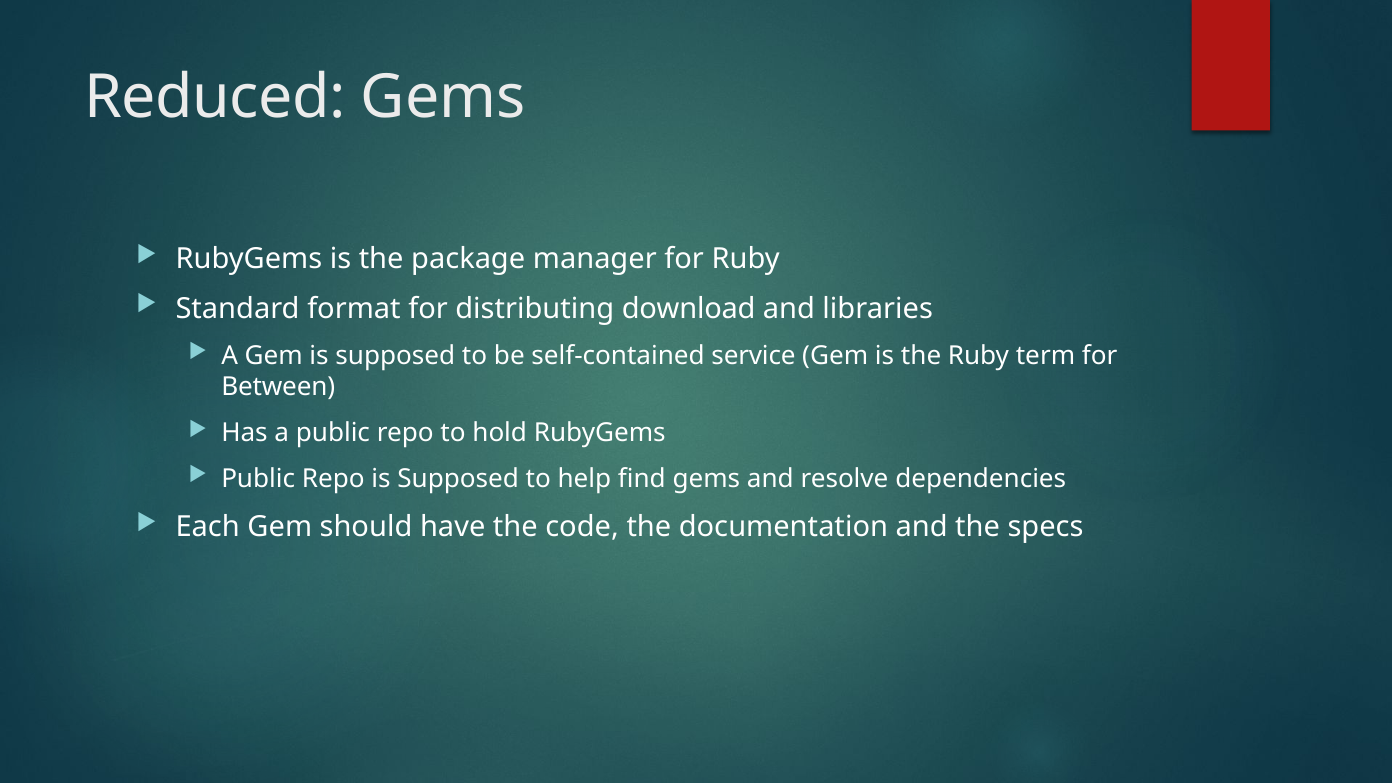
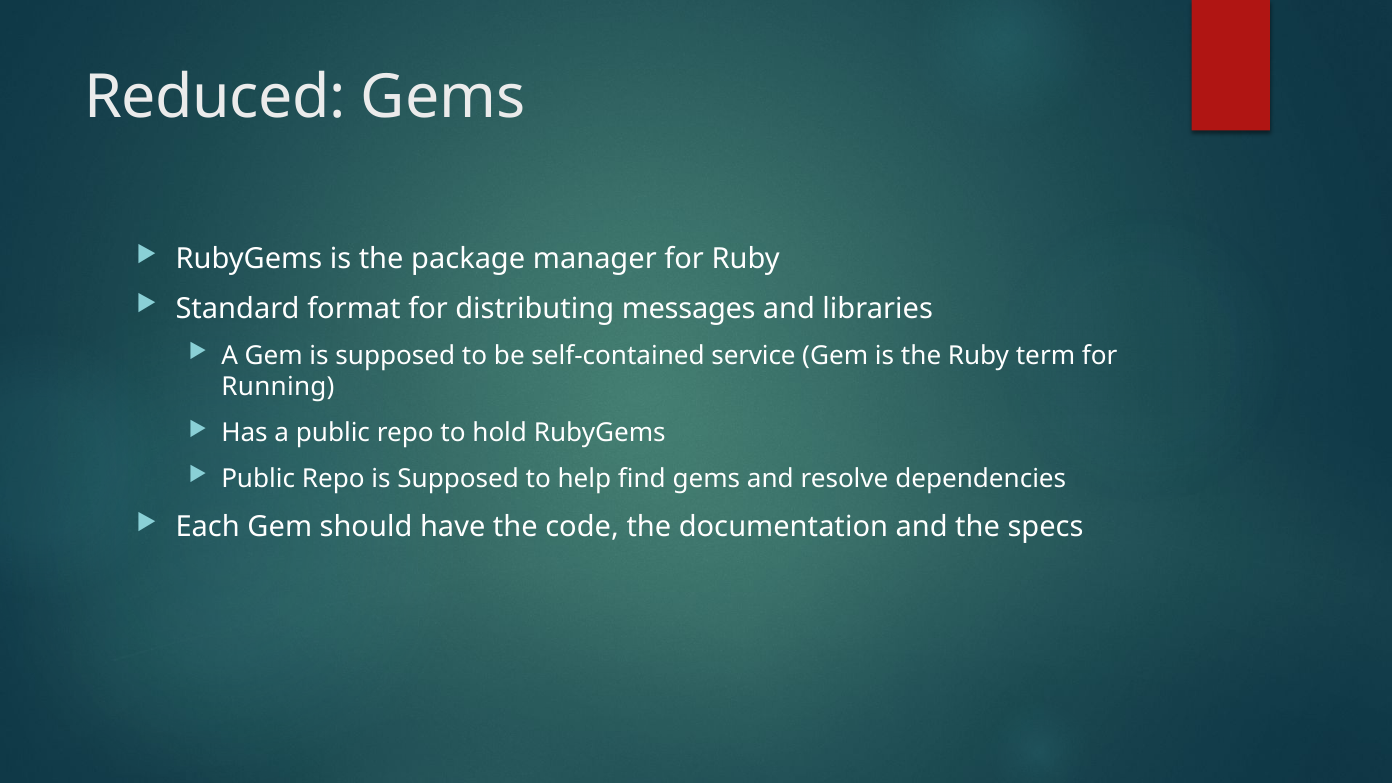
download: download -> messages (689, 308)
Between: Between -> Running (278, 387)
